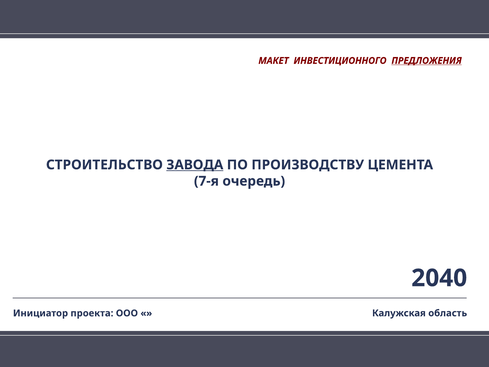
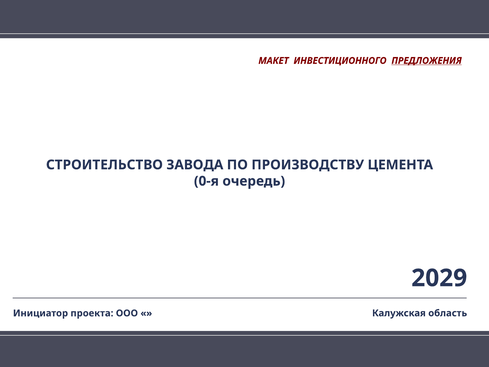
ЗАВОДА underline: present -> none (195, 165)
7-я: 7-я -> 0-я (206, 181)
2040: 2040 -> 2029 (439, 278)
